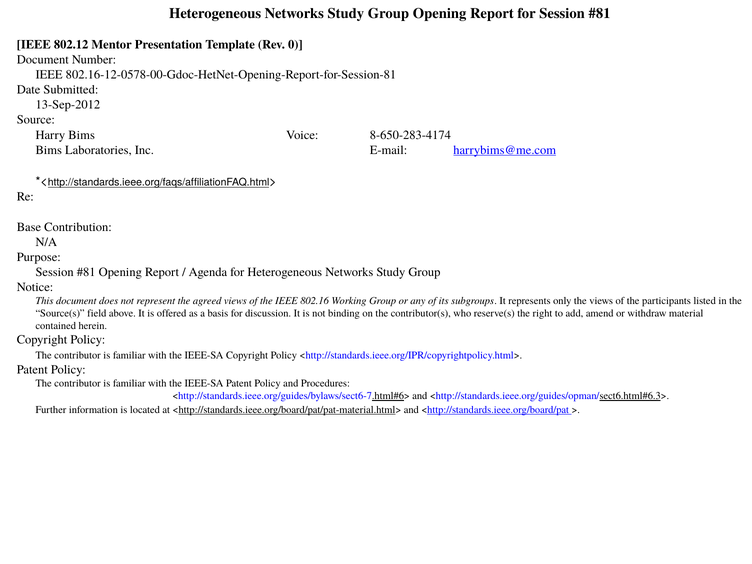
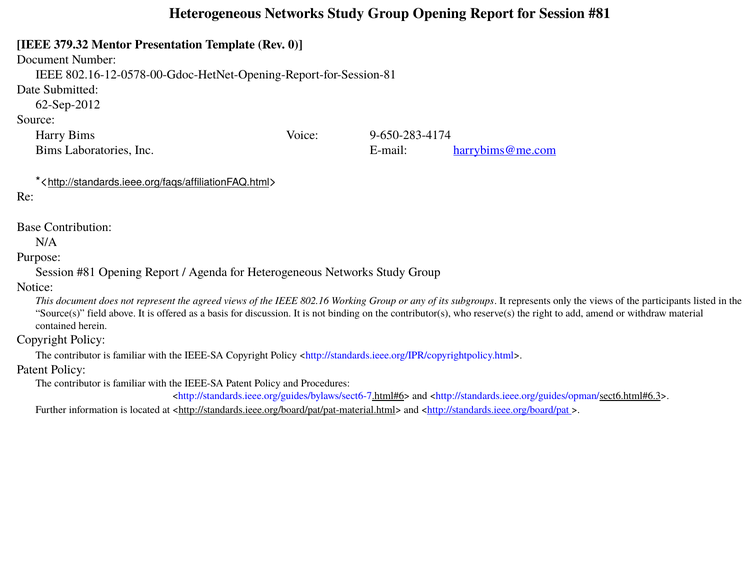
802.12: 802.12 -> 379.32 (71, 45)
13-Sep-2012: 13-Sep-2012 -> 62-Sep-2012 (68, 105)
8-650-283-4174: 8-650-283-4174 -> 9-650-283-4174 (410, 135)
